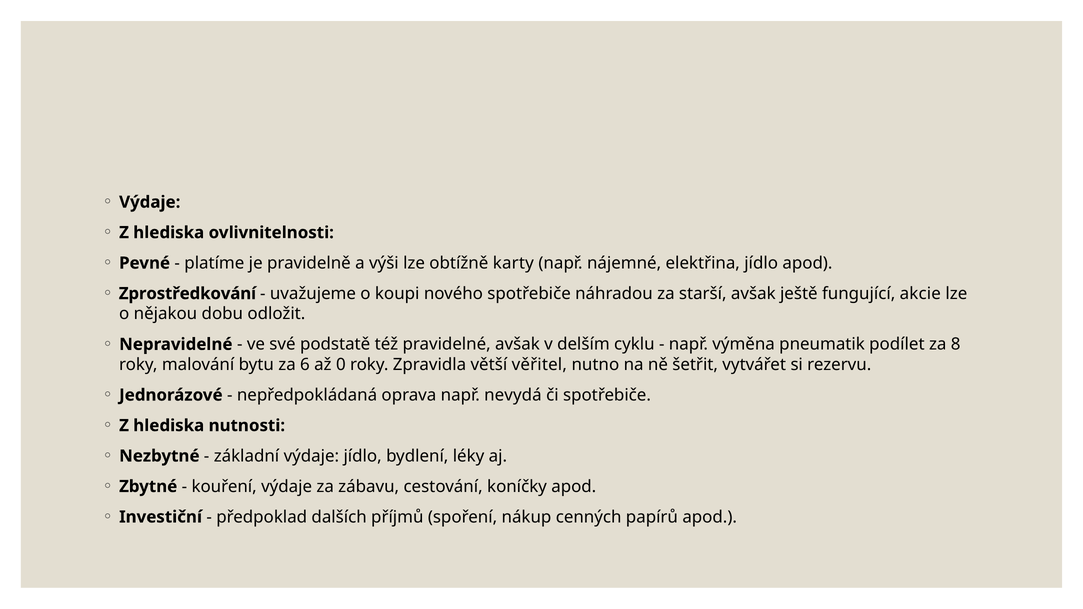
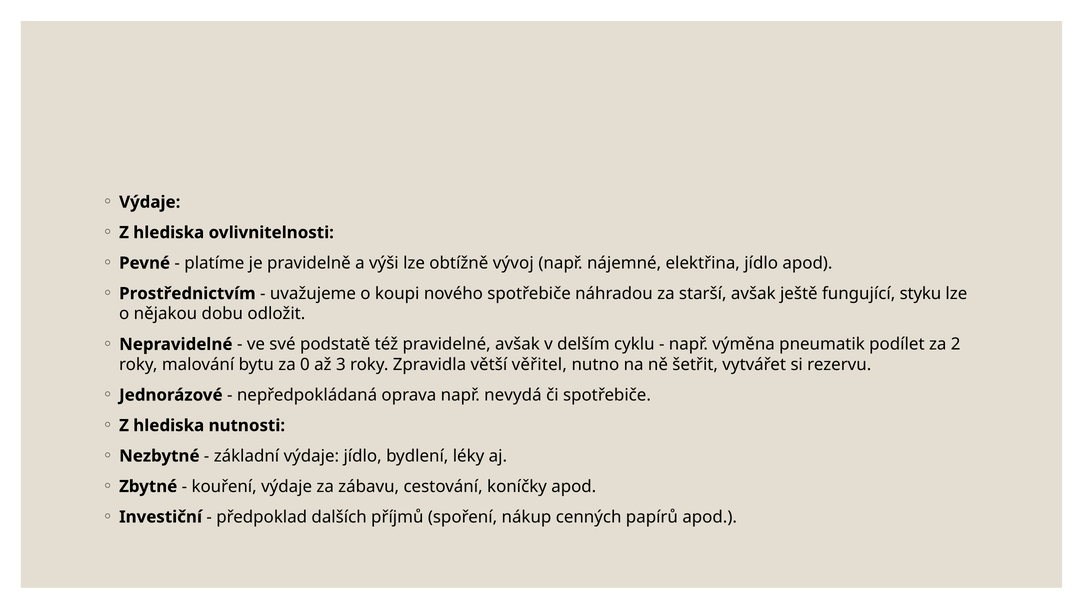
karty: karty -> vývoj (513, 263)
Zprostředkování: Zprostředkování -> Prostřednictvím (187, 294)
akcie: akcie -> styku (920, 294)
8: 8 -> 2 (956, 344)
6: 6 -> 0 (305, 365)
0: 0 -> 3 (341, 365)
